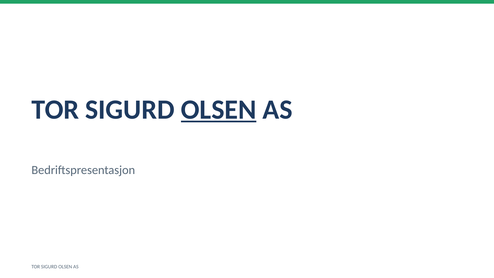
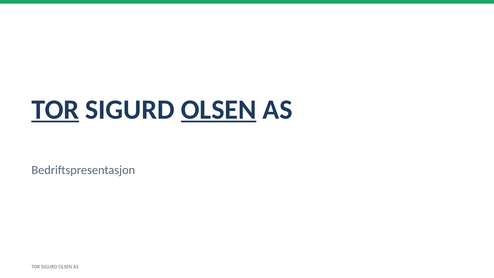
TOR underline: none -> present (55, 110)
